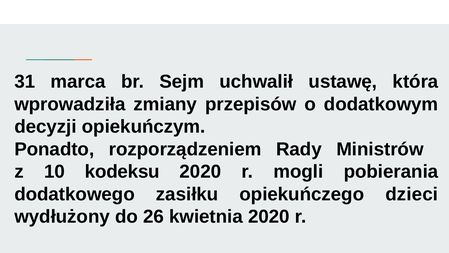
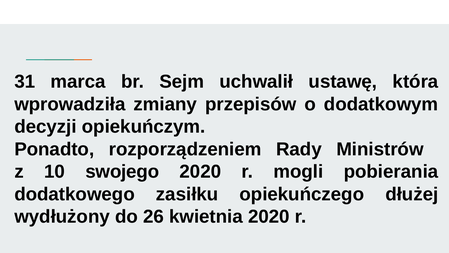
kodeksu: kodeksu -> swojego (122, 171)
dzieci: dzieci -> dłużej (412, 194)
